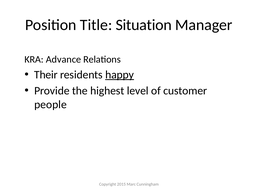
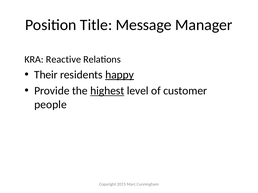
Situation: Situation -> Message (144, 25)
Advance: Advance -> Reactive (63, 60)
highest underline: none -> present (107, 91)
